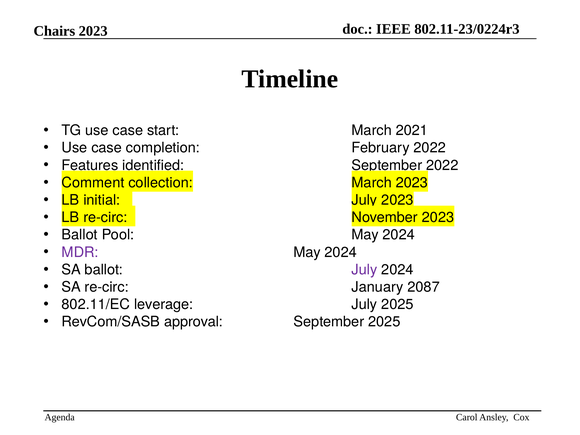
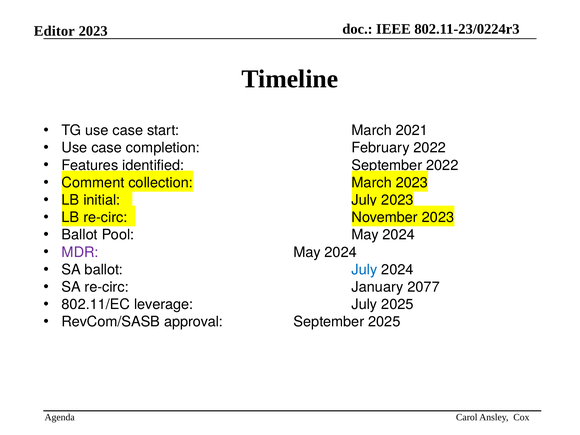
Chairs: Chairs -> Editor (54, 31)
July colour: purple -> blue (364, 270)
2087: 2087 -> 2077 (424, 287)
